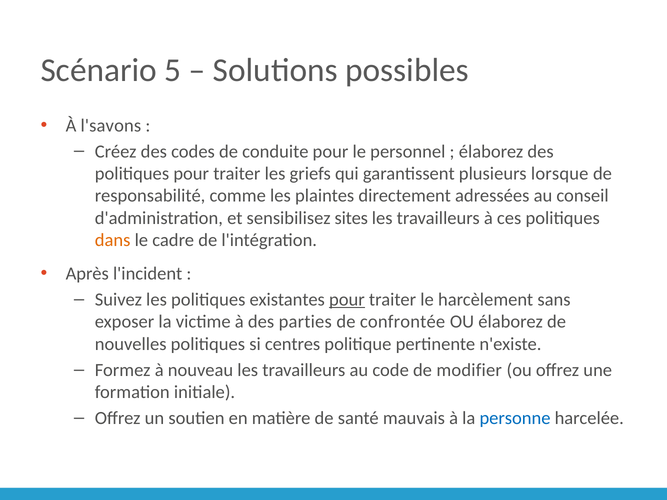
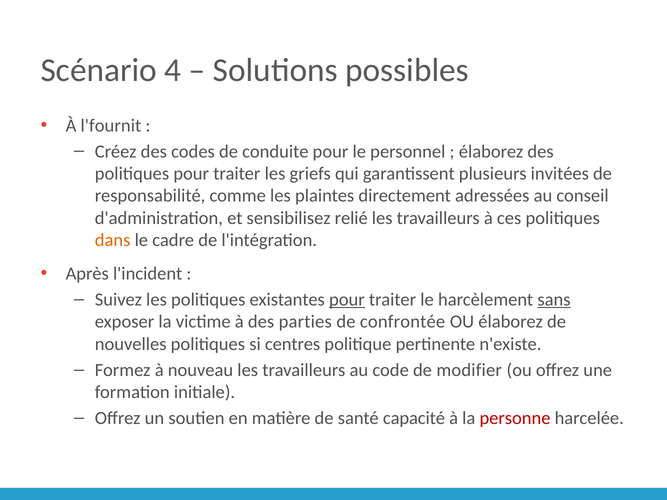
5: 5 -> 4 (173, 70)
l'savons: l'savons -> l'fournit (111, 126)
lorsque: lorsque -> invitées (560, 174)
sites: sites -> relié (351, 218)
sans underline: none -> present (554, 300)
mauvais: mauvais -> capacité (414, 418)
personne colour: blue -> red (515, 418)
